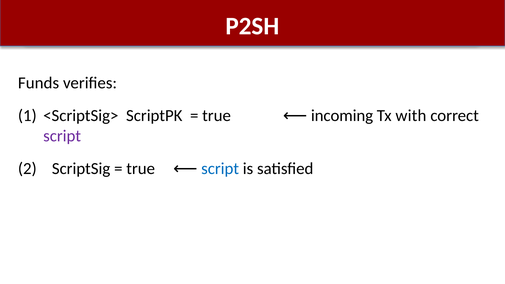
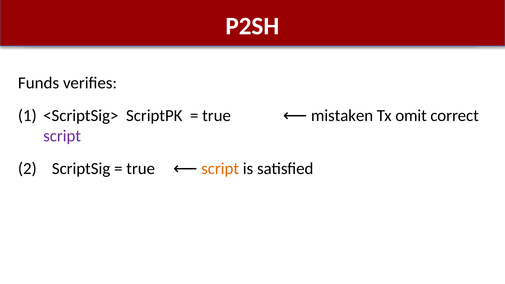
incoming: incoming -> mistaken (342, 116)
with: with -> omit (411, 116)
script colour: blue -> orange (220, 169)
